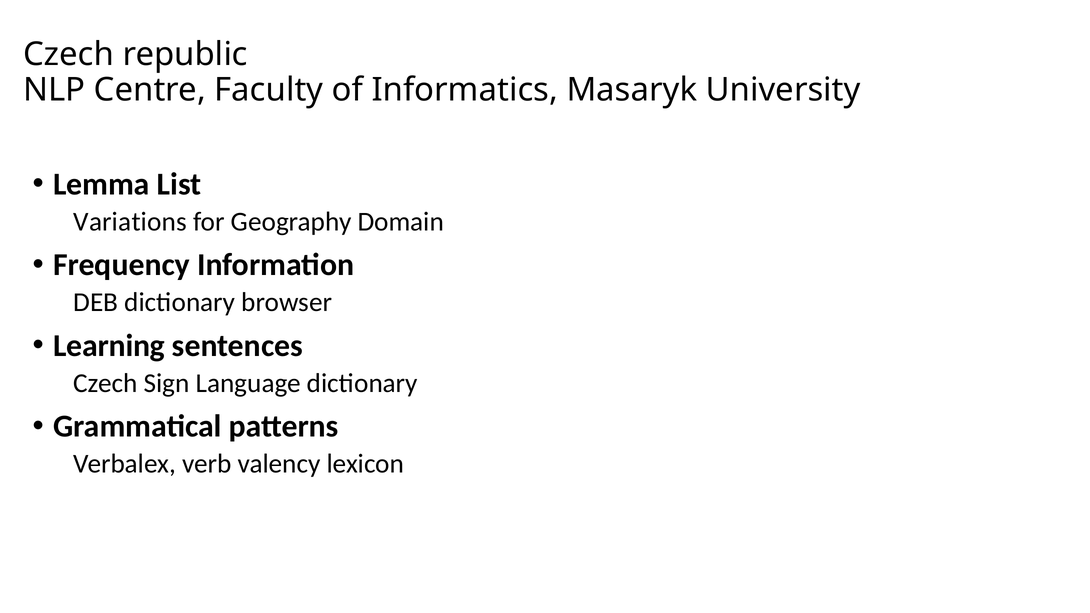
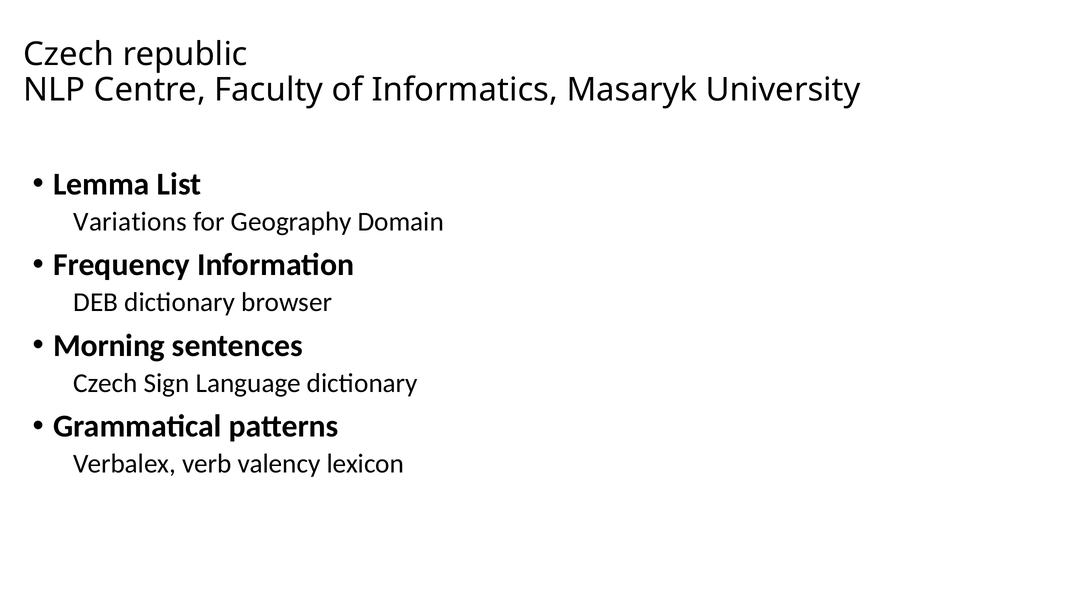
Learning: Learning -> Morning (109, 346)
